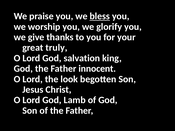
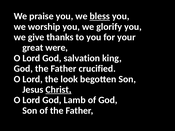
truly: truly -> were (57, 48)
innocent: innocent -> crucified (97, 69)
Christ underline: none -> present (58, 90)
